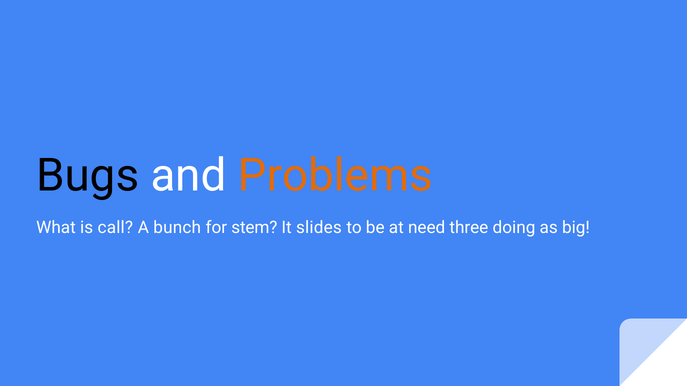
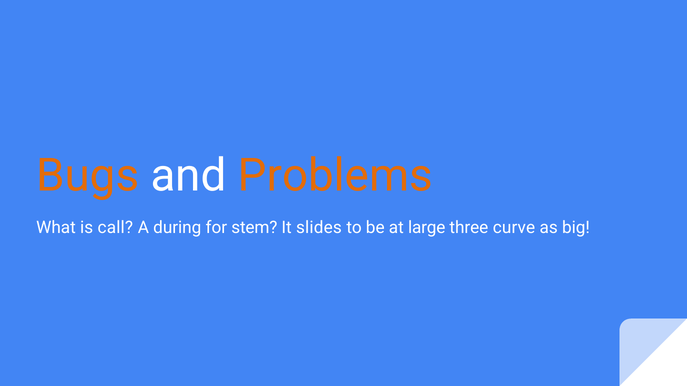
Bugs colour: black -> orange (88, 176)
bunch: bunch -> during (177, 228)
need: need -> large (427, 228)
doing: doing -> curve (514, 228)
